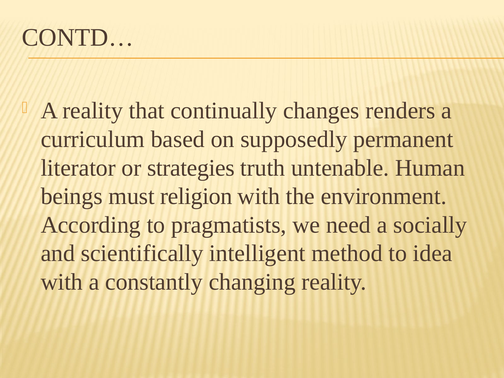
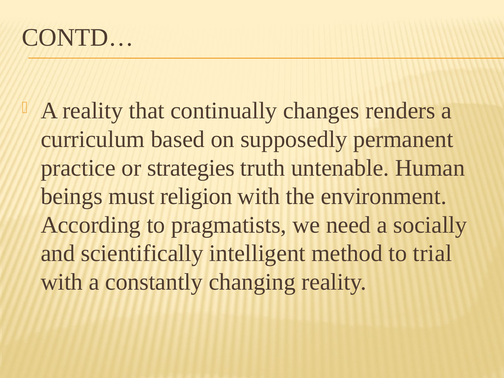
literator: literator -> practice (78, 168)
idea: idea -> trial (433, 253)
